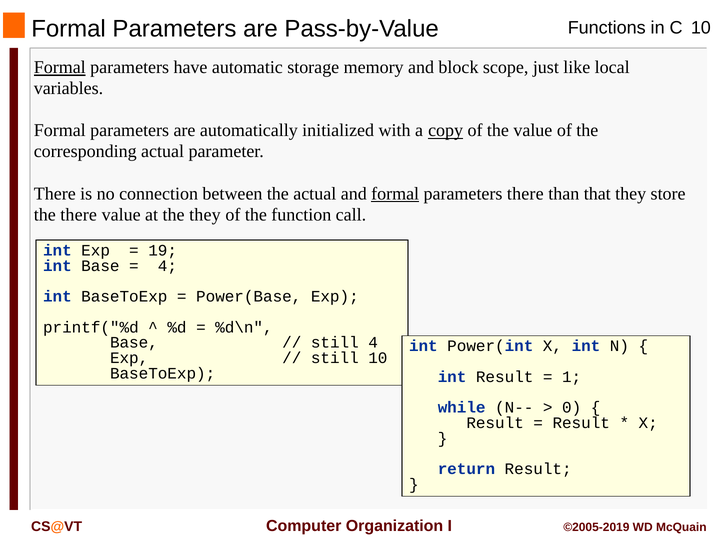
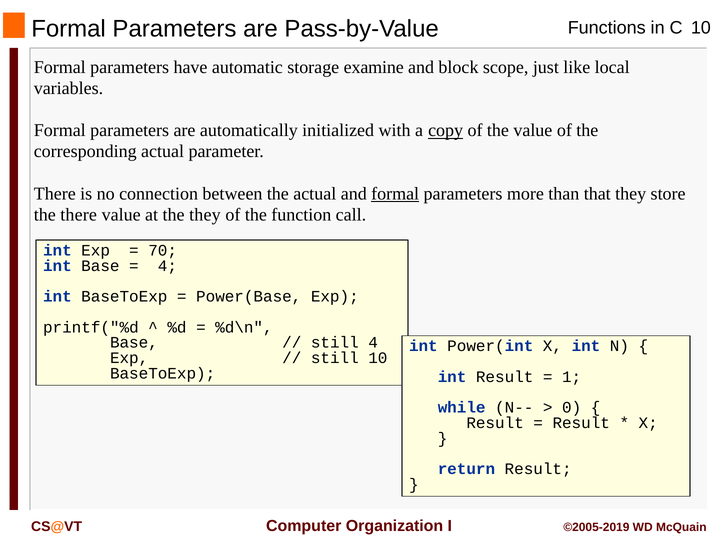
Formal underline: present -> none (60, 68)
memory: memory -> examine (374, 68)
parameters there: there -> more (525, 194)
19: 19 -> 70 (163, 251)
